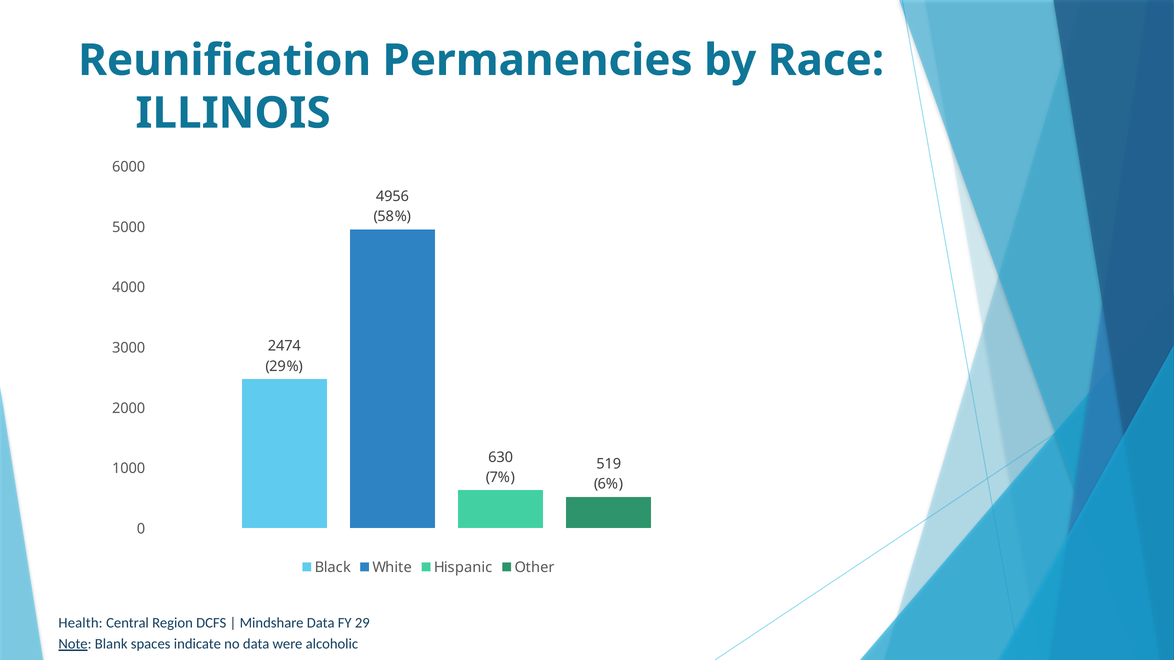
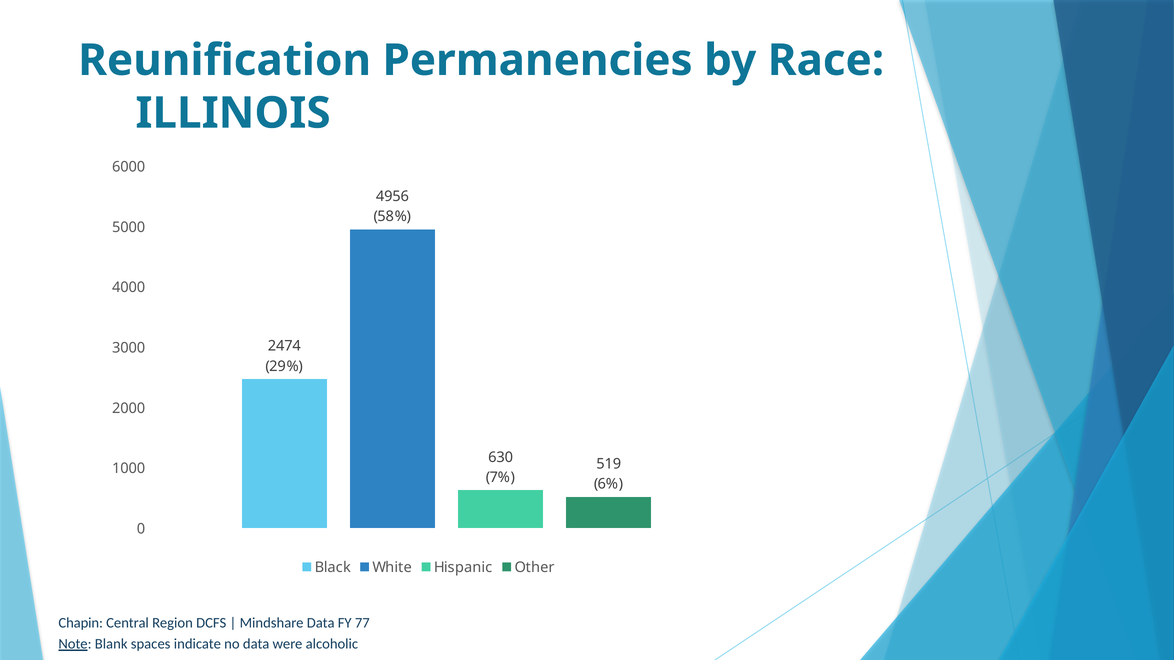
Health: Health -> Chapin (81, 623)
29: 29 -> 77 (362, 623)
